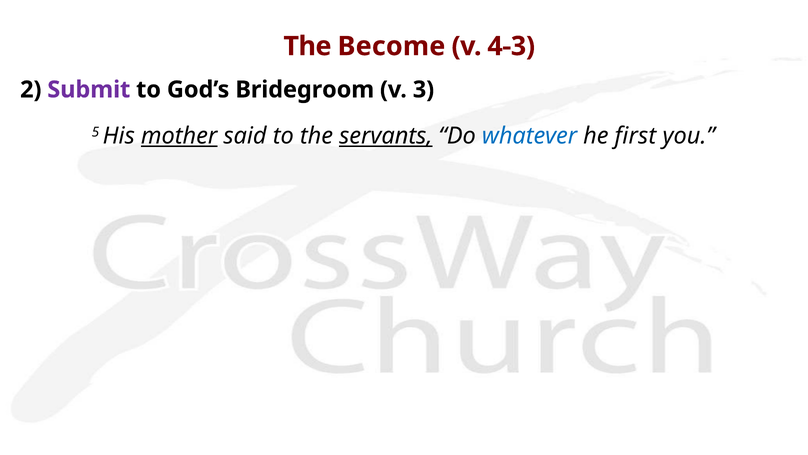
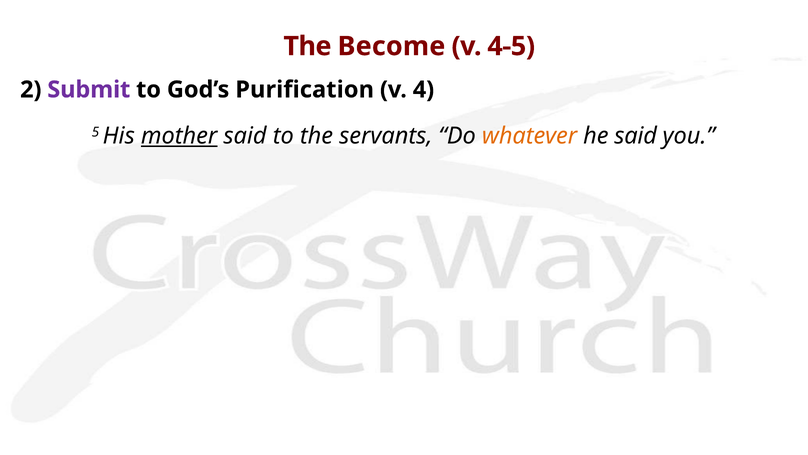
4-3: 4-3 -> 4-5 (511, 46)
Bridegroom: Bridegroom -> Purification (305, 90)
3: 3 -> 4 (423, 90)
servants underline: present -> none (386, 136)
whatever colour: blue -> orange (530, 136)
he first: first -> said (636, 136)
